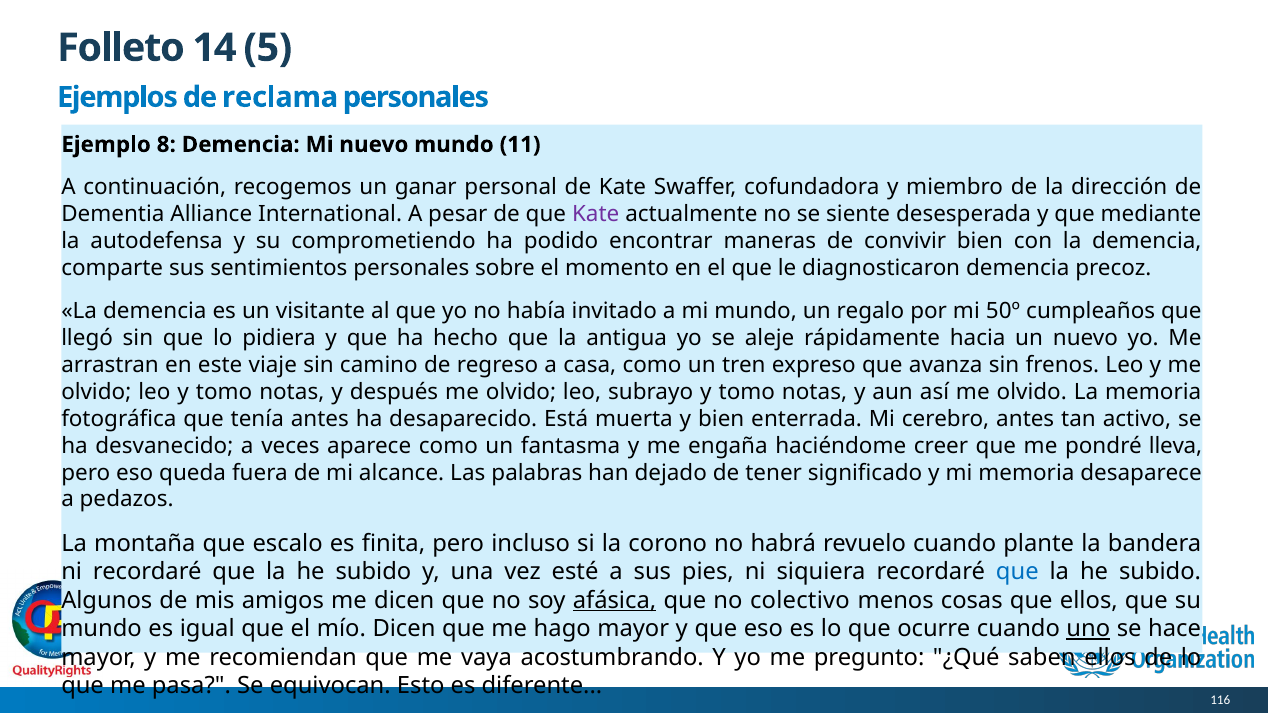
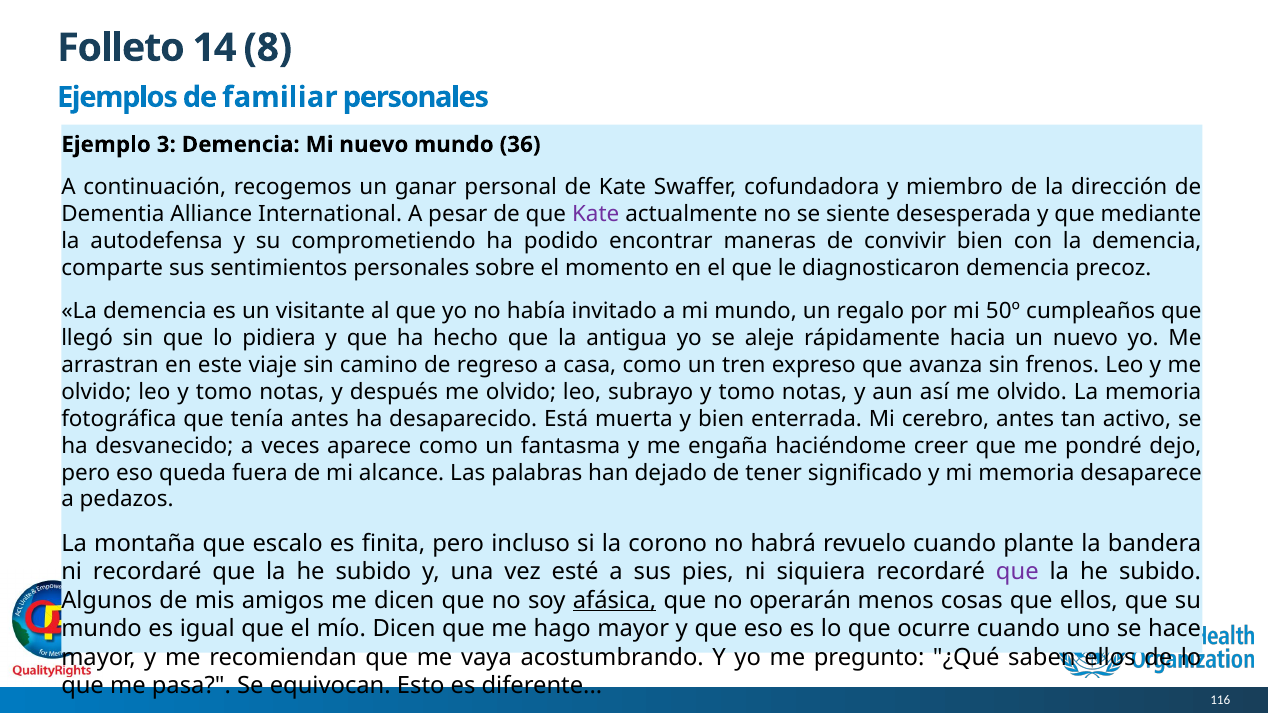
5: 5 -> 8 (268, 48)
reclama: reclama -> familiar (280, 97)
8: 8 -> 3 (166, 145)
11: 11 -> 36 (520, 145)
lleva: lleva -> dejo (1175, 446)
que colour: blue -> purple (1017, 572)
colectivo: colectivo -> operarán (800, 600)
uno underline: present -> none (1088, 629)
